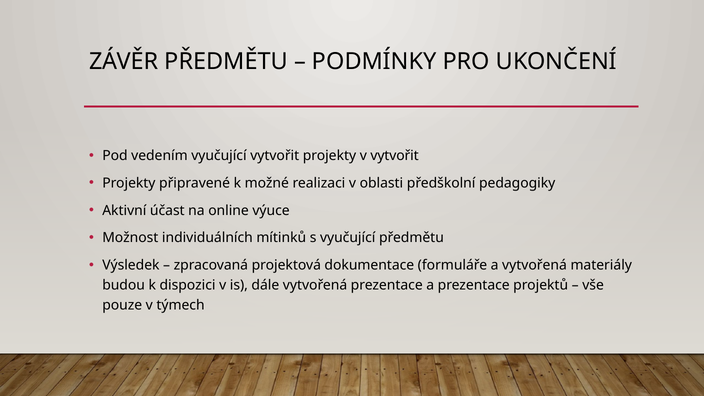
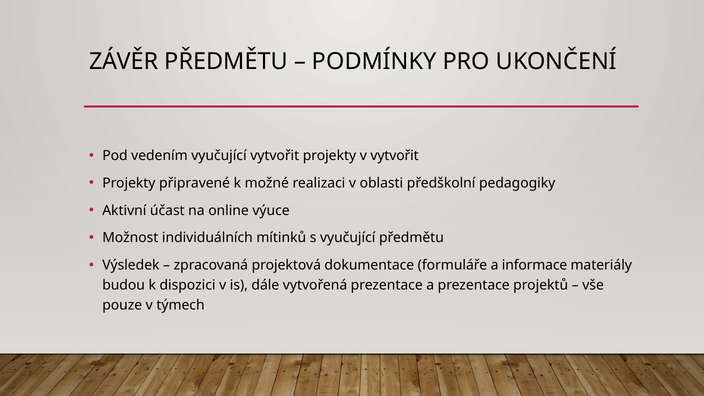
a vytvořená: vytvořená -> informace (535, 265)
